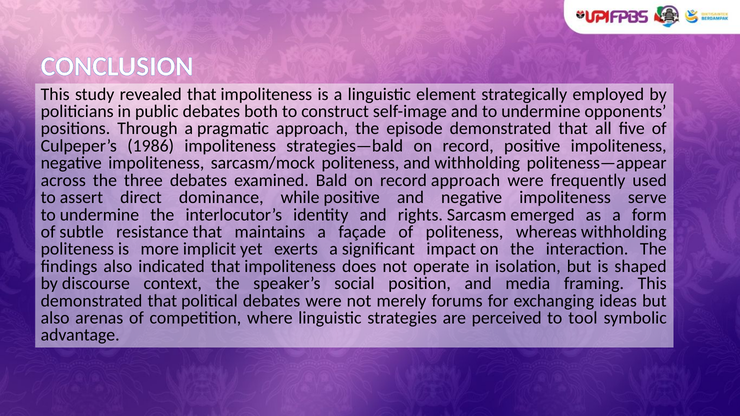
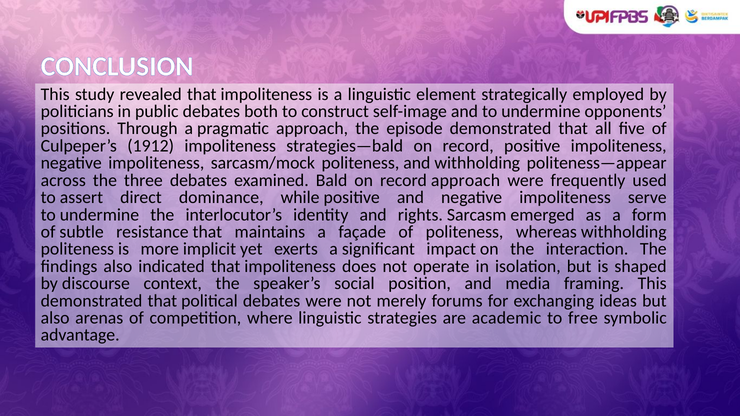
1986: 1986 -> 1912 (151, 146)
perceived: perceived -> academic (507, 318)
tool: tool -> free (583, 318)
